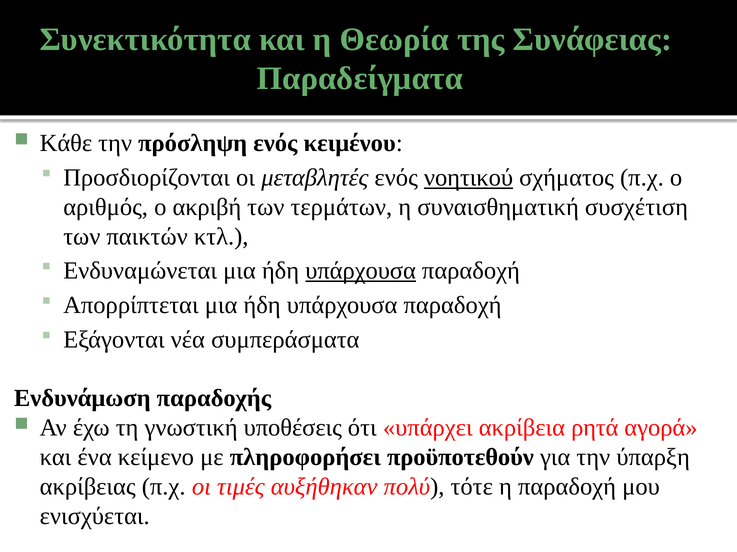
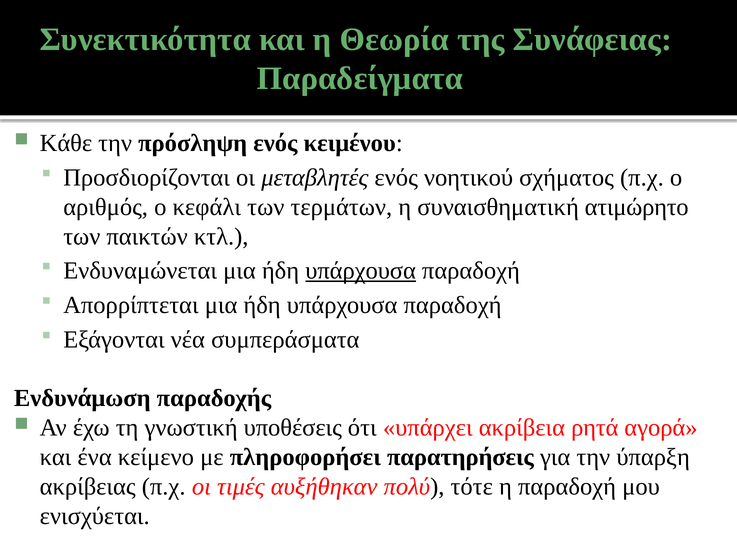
νοητικού underline: present -> none (469, 178)
ακριβή: ακριβή -> κεφάλι (207, 207)
συσχέτιση: συσχέτιση -> ατιμώρητο (637, 207)
προϋποτεθούν: προϋποτεθούν -> παρατηρήσεις (460, 458)
